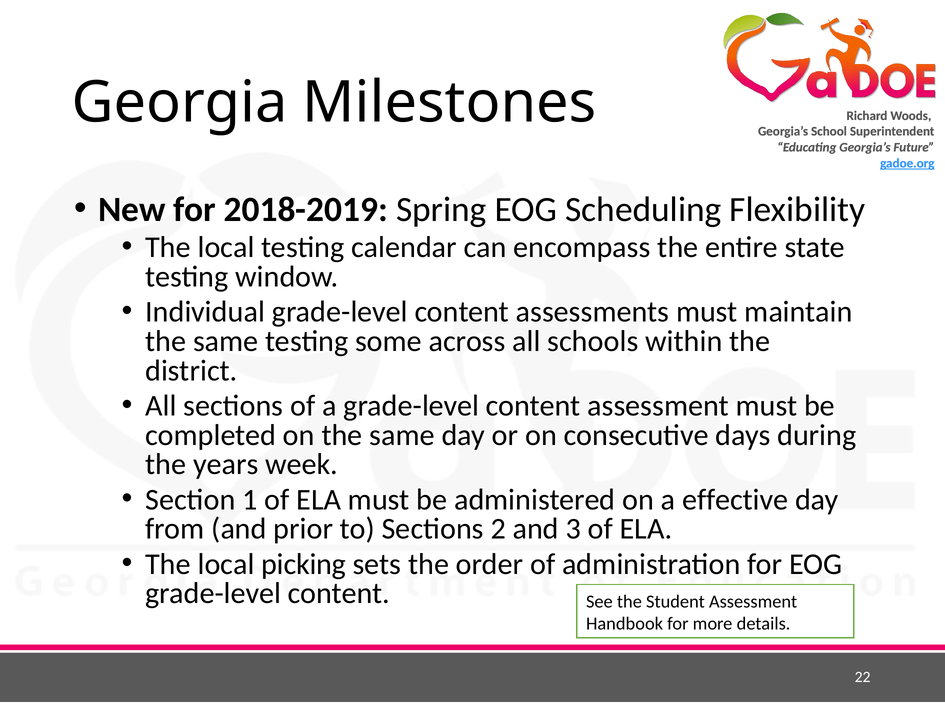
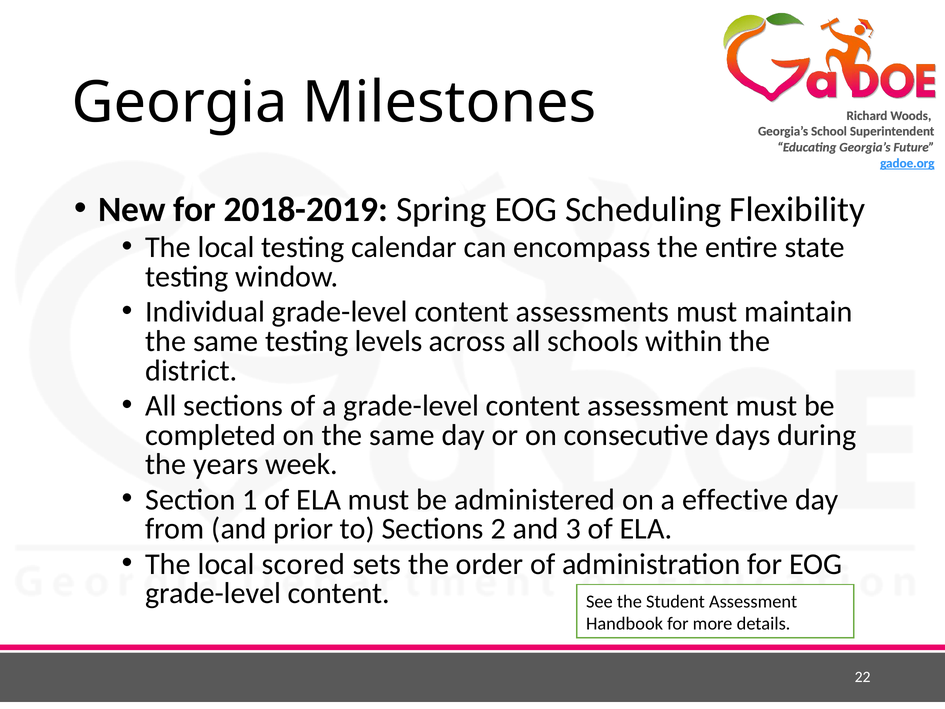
some: some -> levels (389, 341)
picking: picking -> scored (303, 564)
